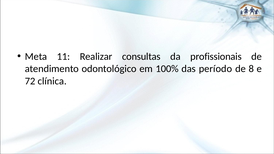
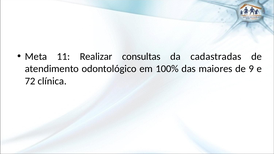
profissionais: profissionais -> cadastradas (216, 56)
período: período -> maiores (215, 69)
8: 8 -> 9 (251, 69)
